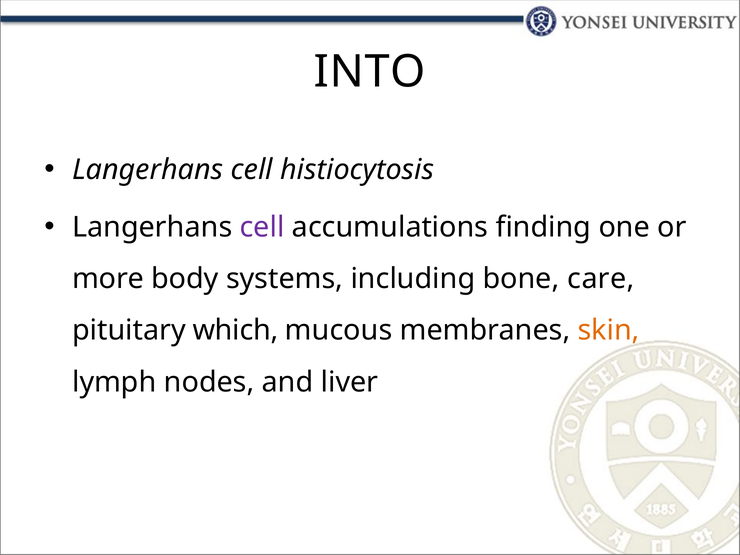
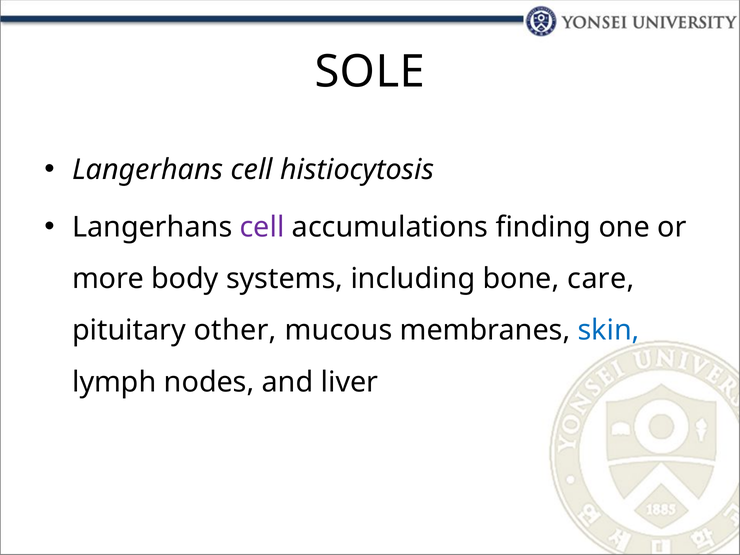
INTO: INTO -> SOLE (370, 72)
which: which -> other (235, 330)
skin colour: orange -> blue (609, 330)
